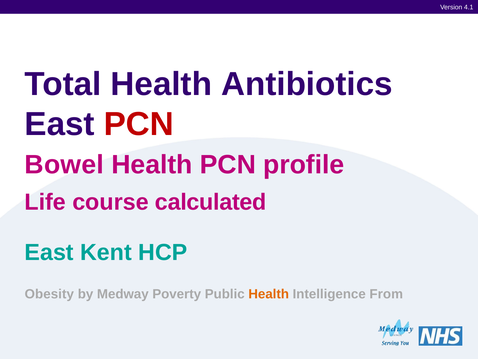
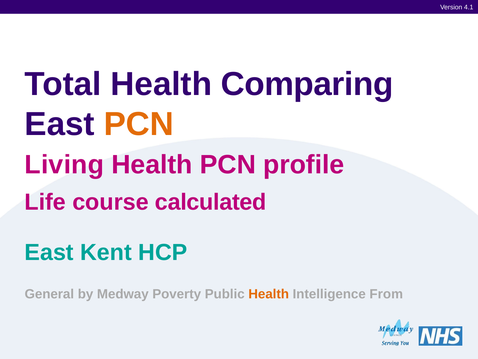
Antibiotics: Antibiotics -> Comparing (307, 84)
PCN colour: red -> orange (139, 124)
Bowel: Bowel -> Living (64, 164)
Obesity: Obesity -> General (49, 294)
